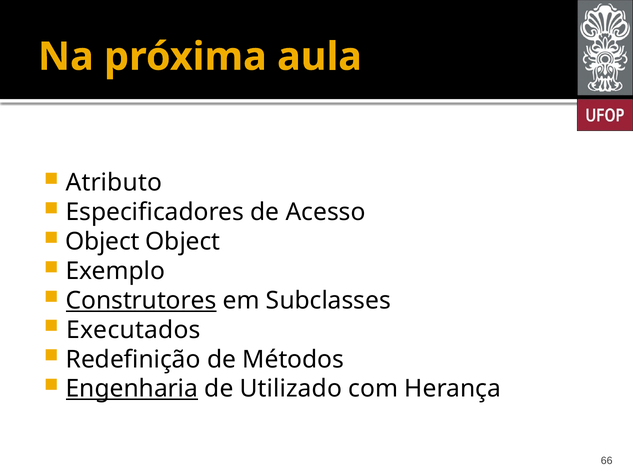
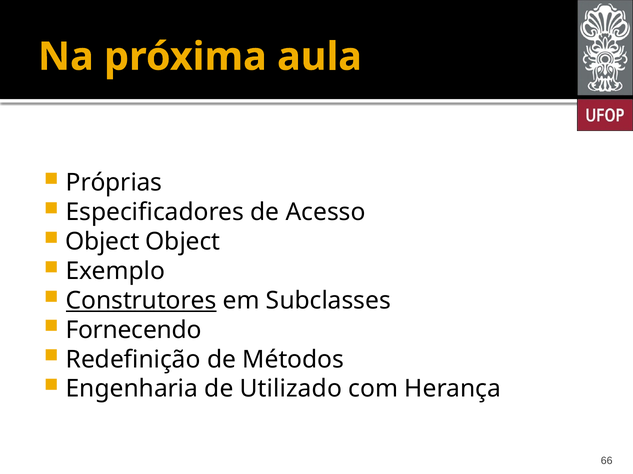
Atributo: Atributo -> Próprias (114, 183)
Executados: Executados -> Fornecendo (134, 331)
Engenharia underline: present -> none (132, 389)
